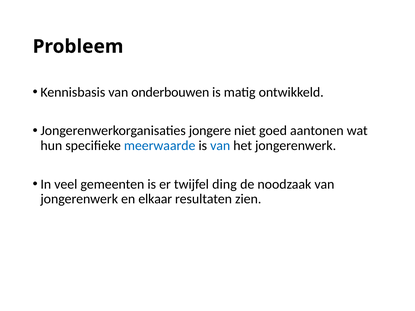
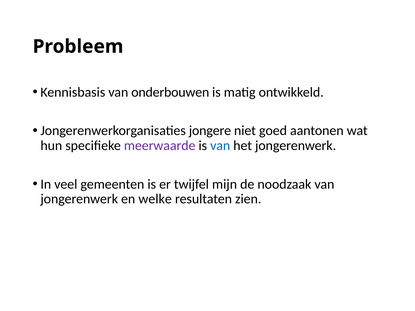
meerwaarde colour: blue -> purple (160, 146)
ding: ding -> mijn (225, 184)
elkaar: elkaar -> welke (155, 199)
